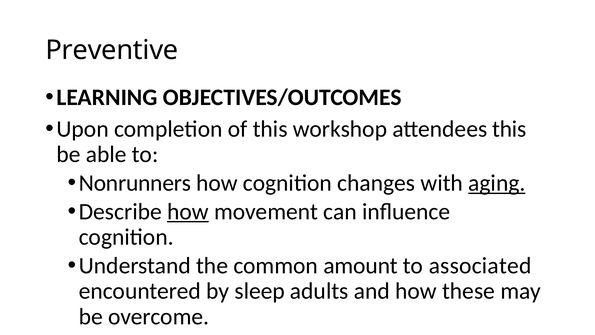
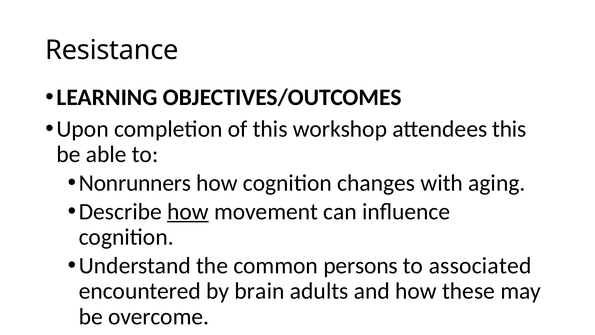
Preventive: Preventive -> Resistance (112, 50)
aging underline: present -> none (497, 183)
amount: amount -> persons (361, 265)
sleep: sleep -> brain (260, 291)
